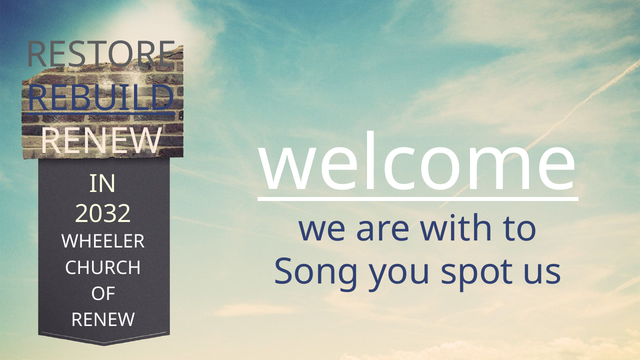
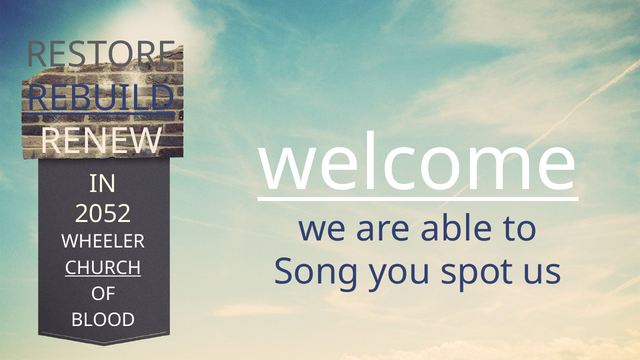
2032: 2032 -> 2052 (103, 214)
with: with -> able (457, 229)
CHURCH underline: none -> present (103, 268)
RENEW: RENEW -> BLOOD (103, 320)
